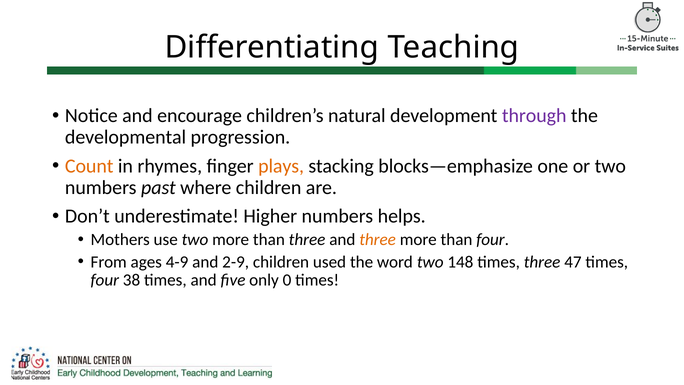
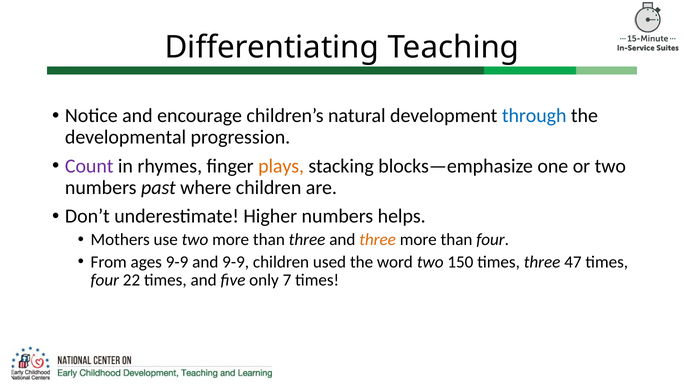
through colour: purple -> blue (534, 116)
Count colour: orange -> purple (89, 166)
ages 4-9: 4-9 -> 9-9 (177, 262)
and 2-9: 2-9 -> 9-9 (236, 262)
148: 148 -> 150 (460, 262)
38: 38 -> 22 (132, 280)
0: 0 -> 7 (287, 280)
